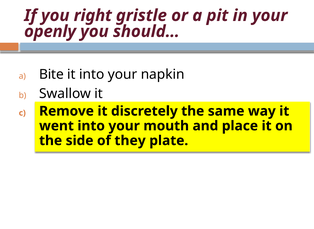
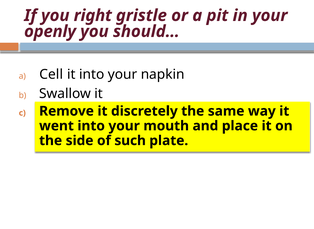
Bite: Bite -> Cell (51, 74)
they: they -> such (130, 141)
